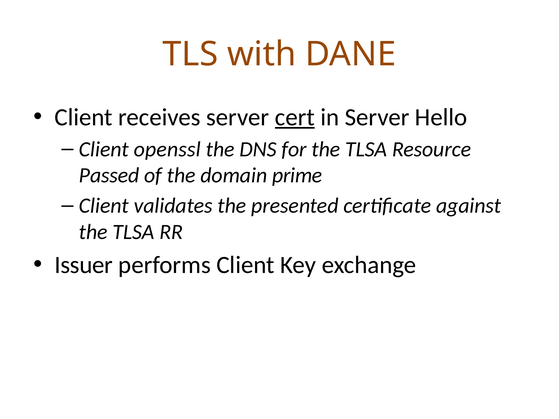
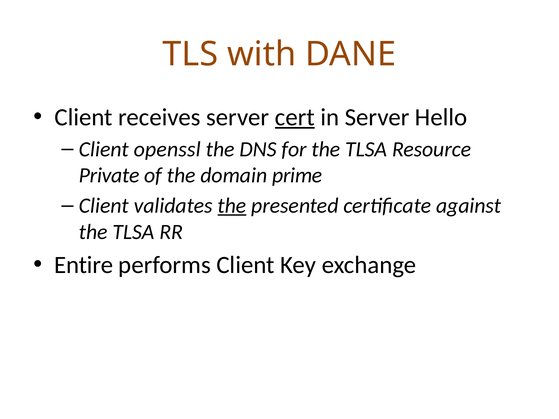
Passed: Passed -> Private (109, 175)
the underline: none -> present (232, 206)
Issuer: Issuer -> Entire (84, 265)
